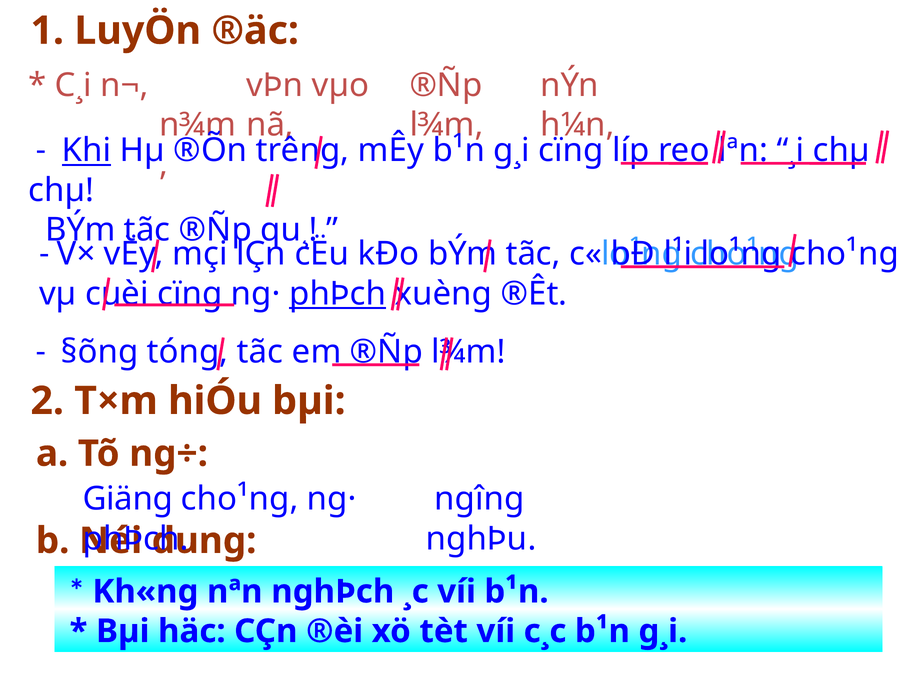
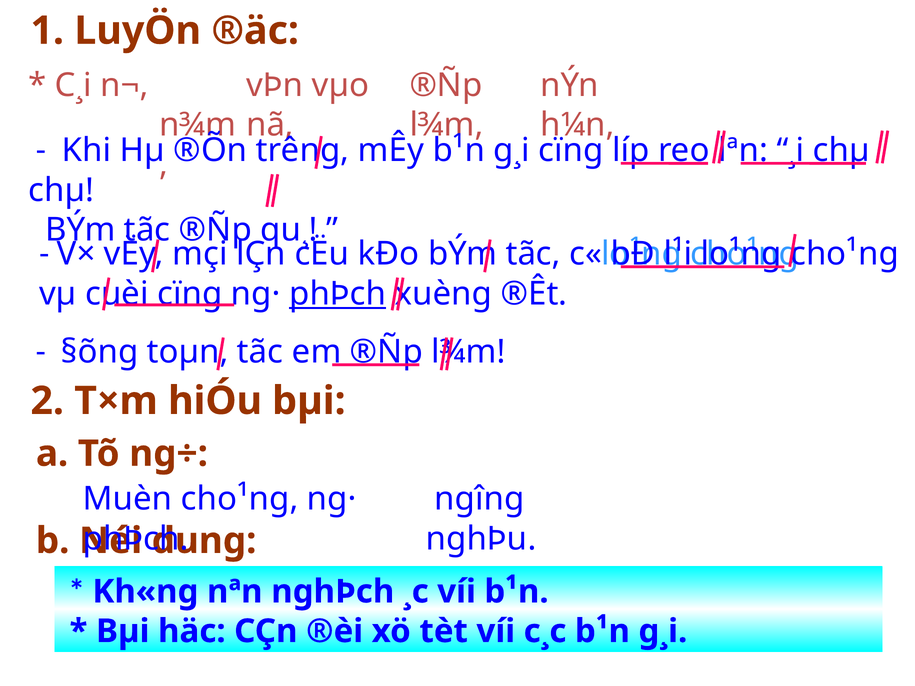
Khi underline: present -> none (87, 151)
tóng: tóng -> toµn (188, 352)
Giäng: Giäng -> Muèn (128, 499)
